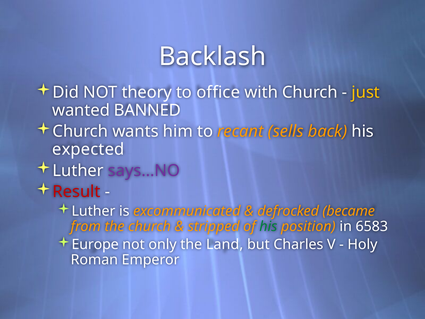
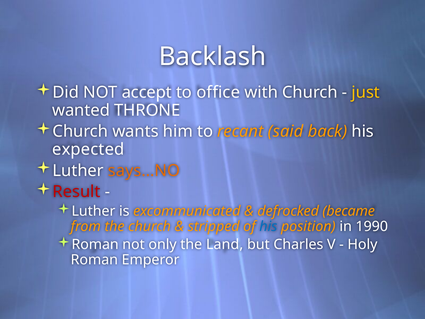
theory: theory -> accept (147, 92)
BANNED: BANNED -> THRONE (147, 110)
sells: sells -> said (286, 131)
says…NO colour: purple -> orange (144, 170)
his colour: green -> blue (268, 226)
6583: 6583 -> 1990 (372, 226)
Europe: Europe -> Roman (95, 244)
